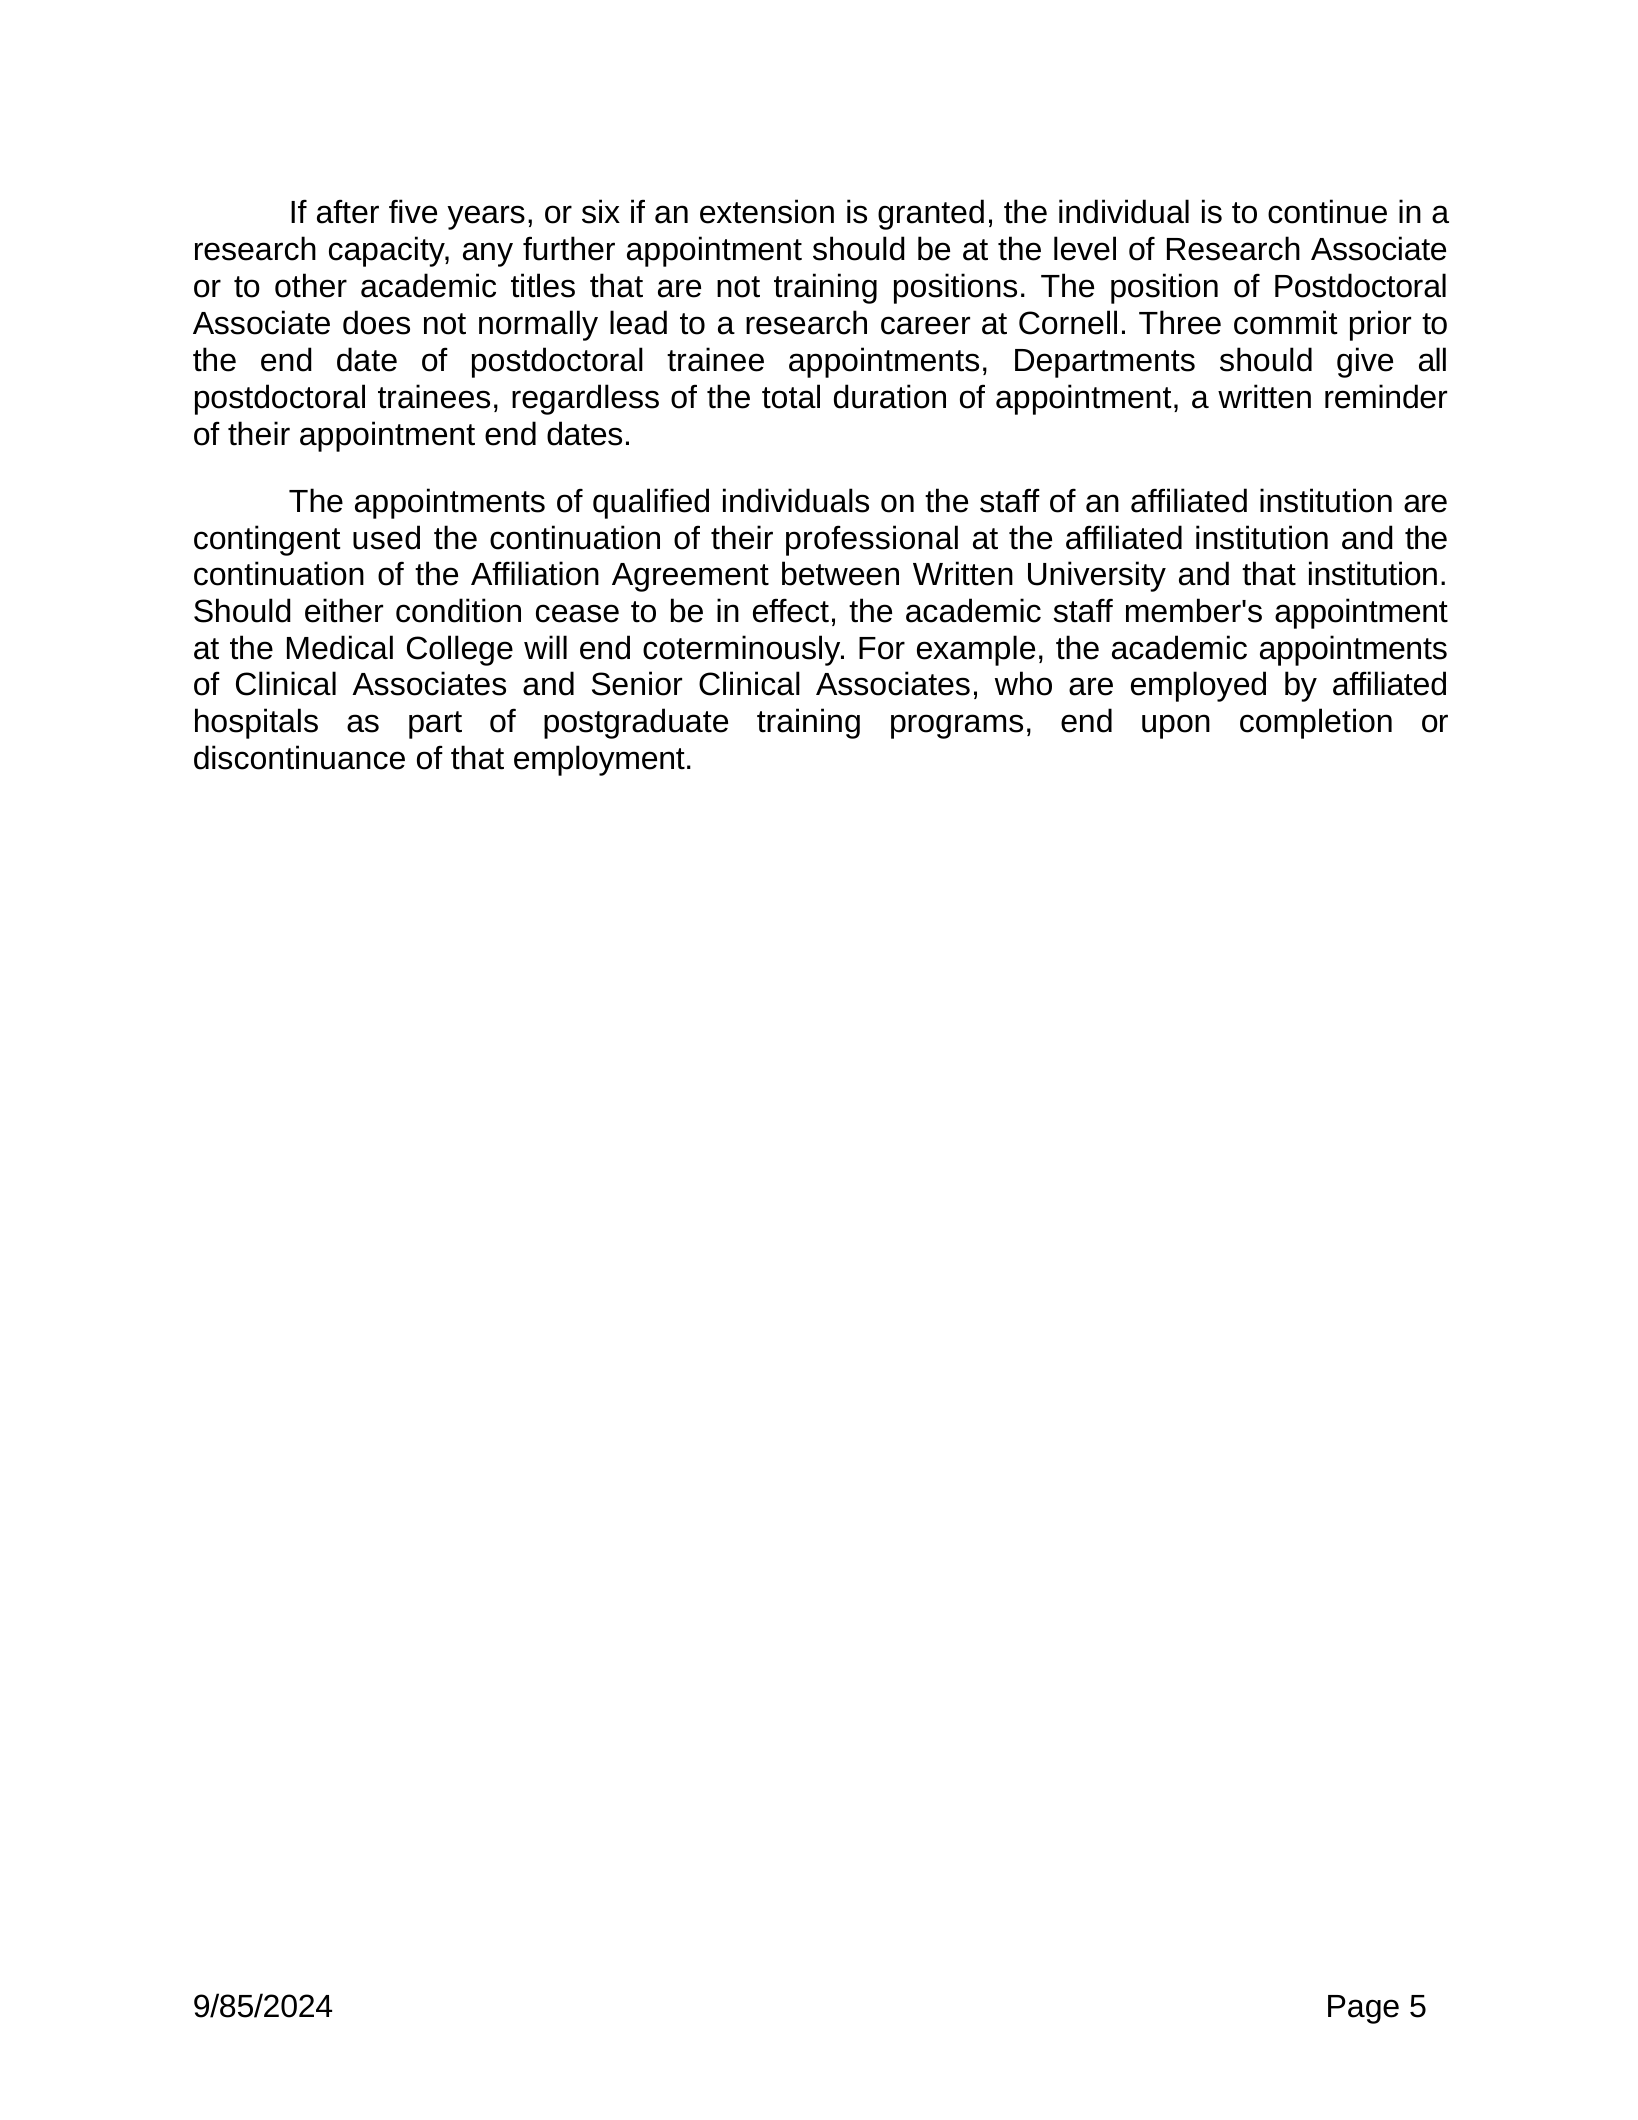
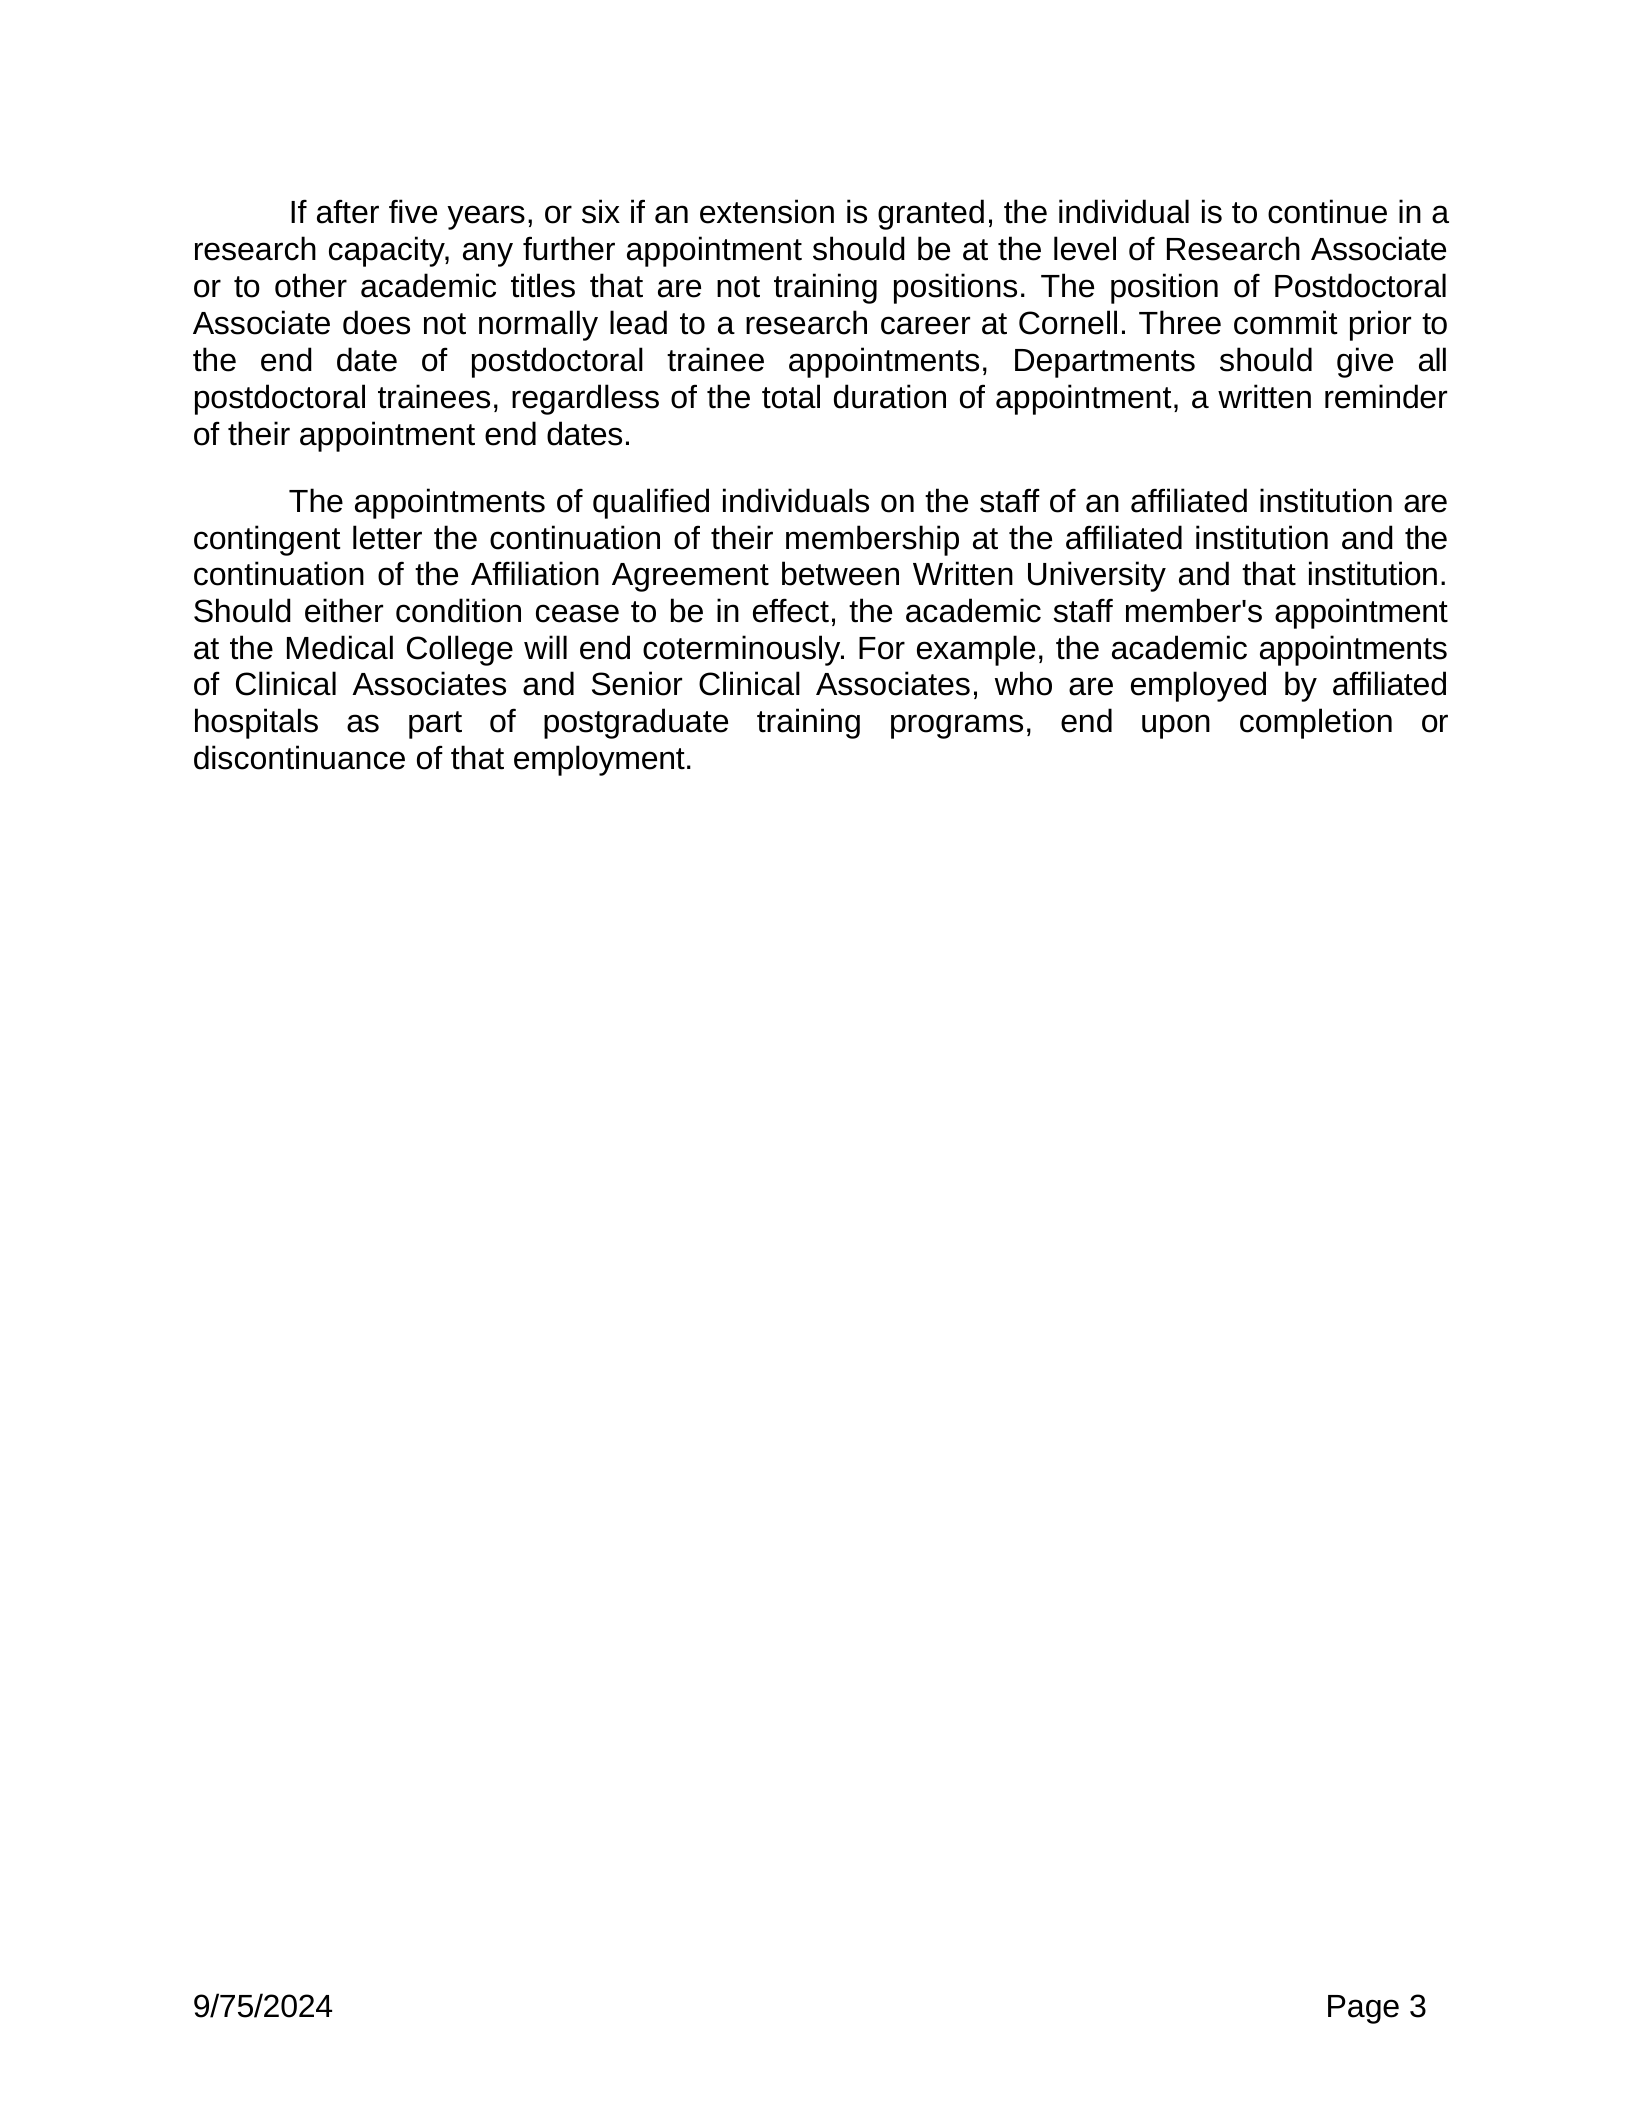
used: used -> letter (387, 539)
professional: professional -> membership (872, 539)
9/85/2024: 9/85/2024 -> 9/75/2024 (263, 2006)
5: 5 -> 3 (1418, 2006)
